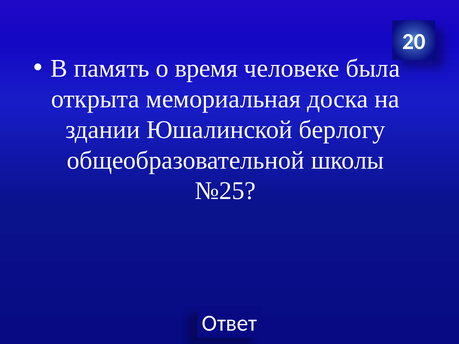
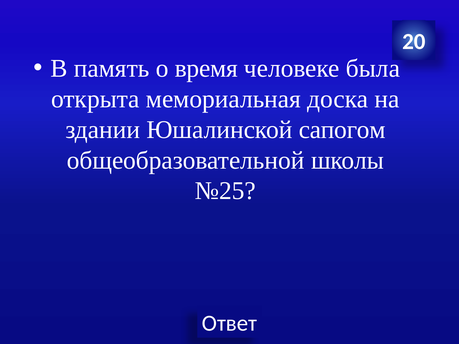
берлогу: берлогу -> сапогом (342, 130)
